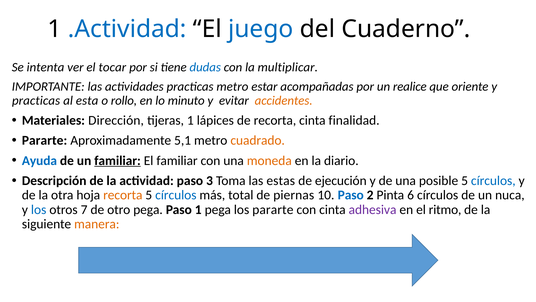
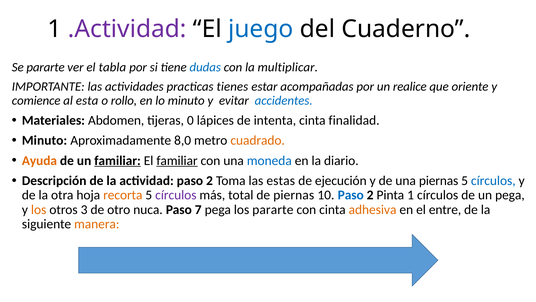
.Actividad colour: blue -> purple (127, 29)
Se intenta: intenta -> pararte (46, 67)
tocar: tocar -> tabla (112, 67)
practicas metro: metro -> tienes (232, 87)
practicas: practicas -> comience (36, 100)
accidentes colour: orange -> blue (284, 100)
Dirección: Dirección -> Abdomen (116, 120)
tijeras 1: 1 -> 0 (190, 120)
de recorta: recorta -> intenta (275, 120)
Pararte: Pararte -> Minuto (45, 140)
5,1: 5,1 -> 8,0 (183, 140)
Ayuda colour: blue -> orange (39, 160)
familiar underline: none -> present (177, 160)
moneda colour: orange -> blue (269, 160)
actividad paso 3: 3 -> 2 (210, 180)
una posible: posible -> piernas (439, 180)
círculos colour: blue -> purple (176, 195)
Pinta 6: 6 -> 1 (411, 195)
un nuca: nuca -> pega (510, 195)
los colour: blue -> orange (39, 209)
7: 7 -> 3 (84, 209)
otro pega: pega -> nuca (148, 209)
Paso 1: 1 -> 7 (198, 209)
adhesiva colour: purple -> orange (373, 209)
ritmo: ritmo -> entre (445, 209)
